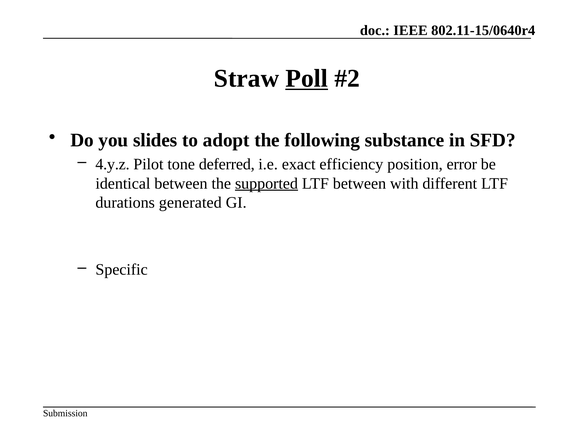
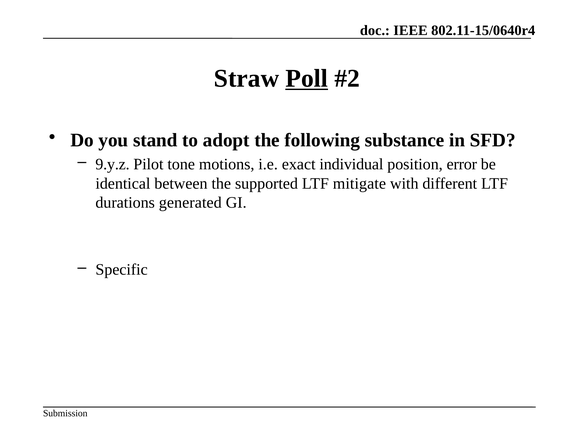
slides: slides -> stand (155, 140)
4.y.z: 4.y.z -> 9.y.z (113, 164)
deferred: deferred -> motions (227, 164)
efficiency: efficiency -> individual (351, 164)
supported underline: present -> none (266, 183)
LTF between: between -> mitigate (359, 183)
